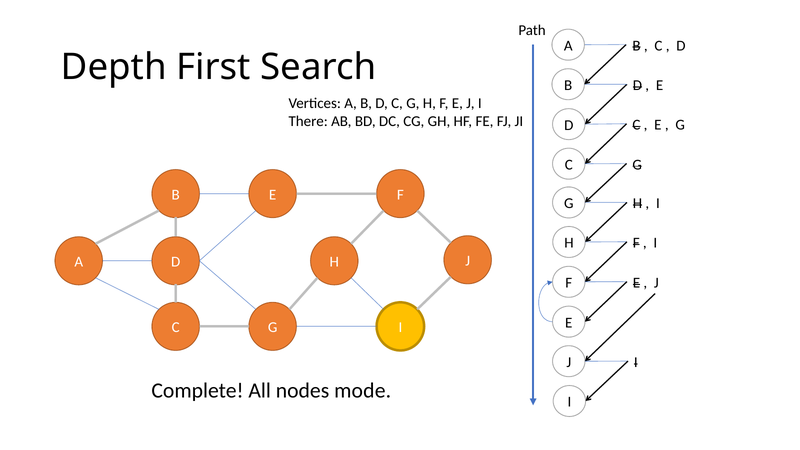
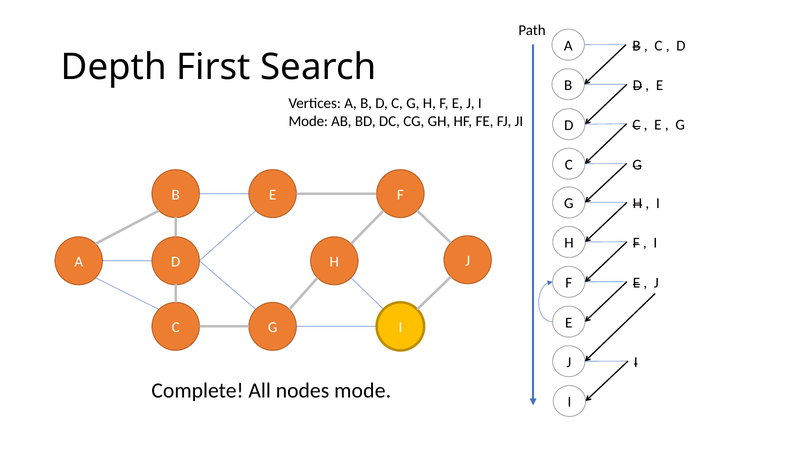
There: There -> Mode (308, 121)
